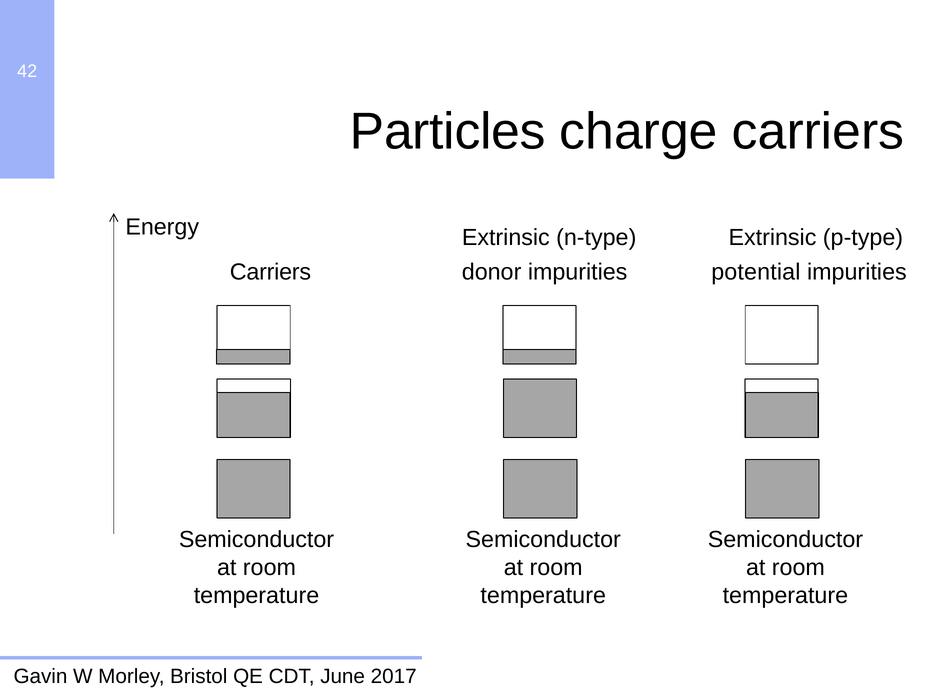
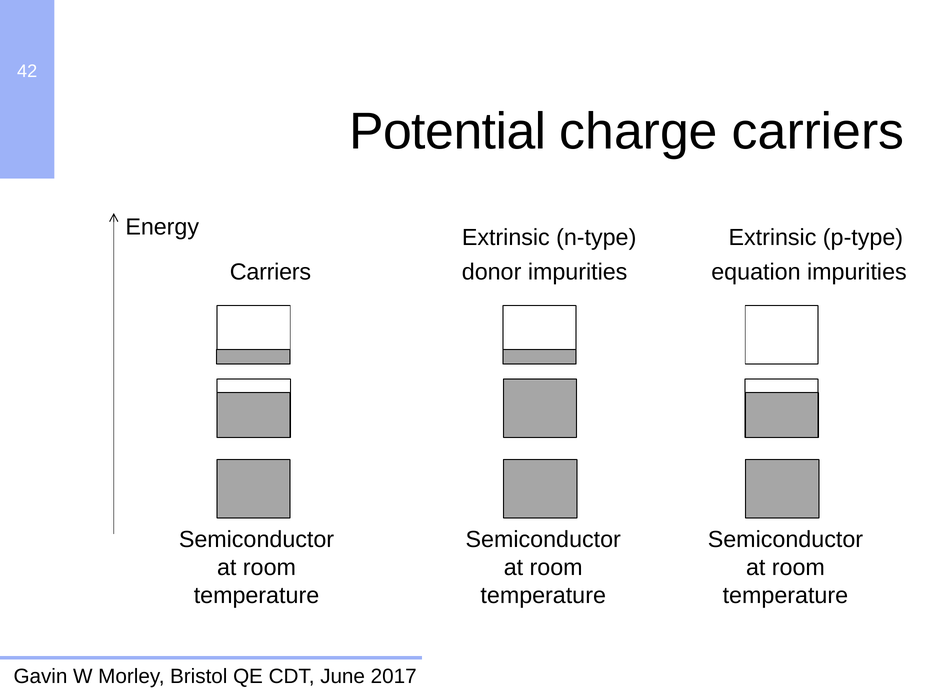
Particles: Particles -> Potential (448, 132)
potential: potential -> equation (756, 272)
